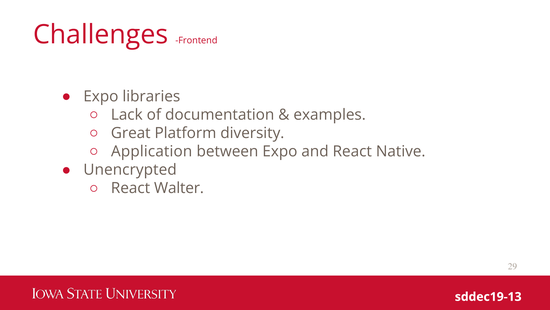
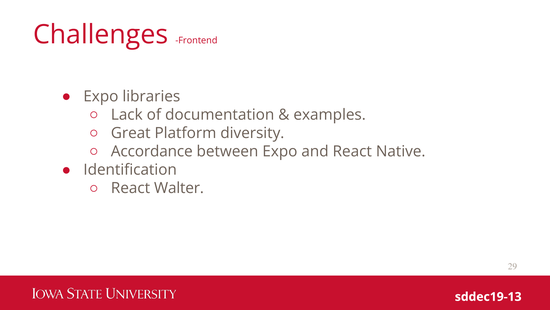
Application: Application -> Accordance (152, 151)
Unencrypted: Unencrypted -> Identification (130, 170)
